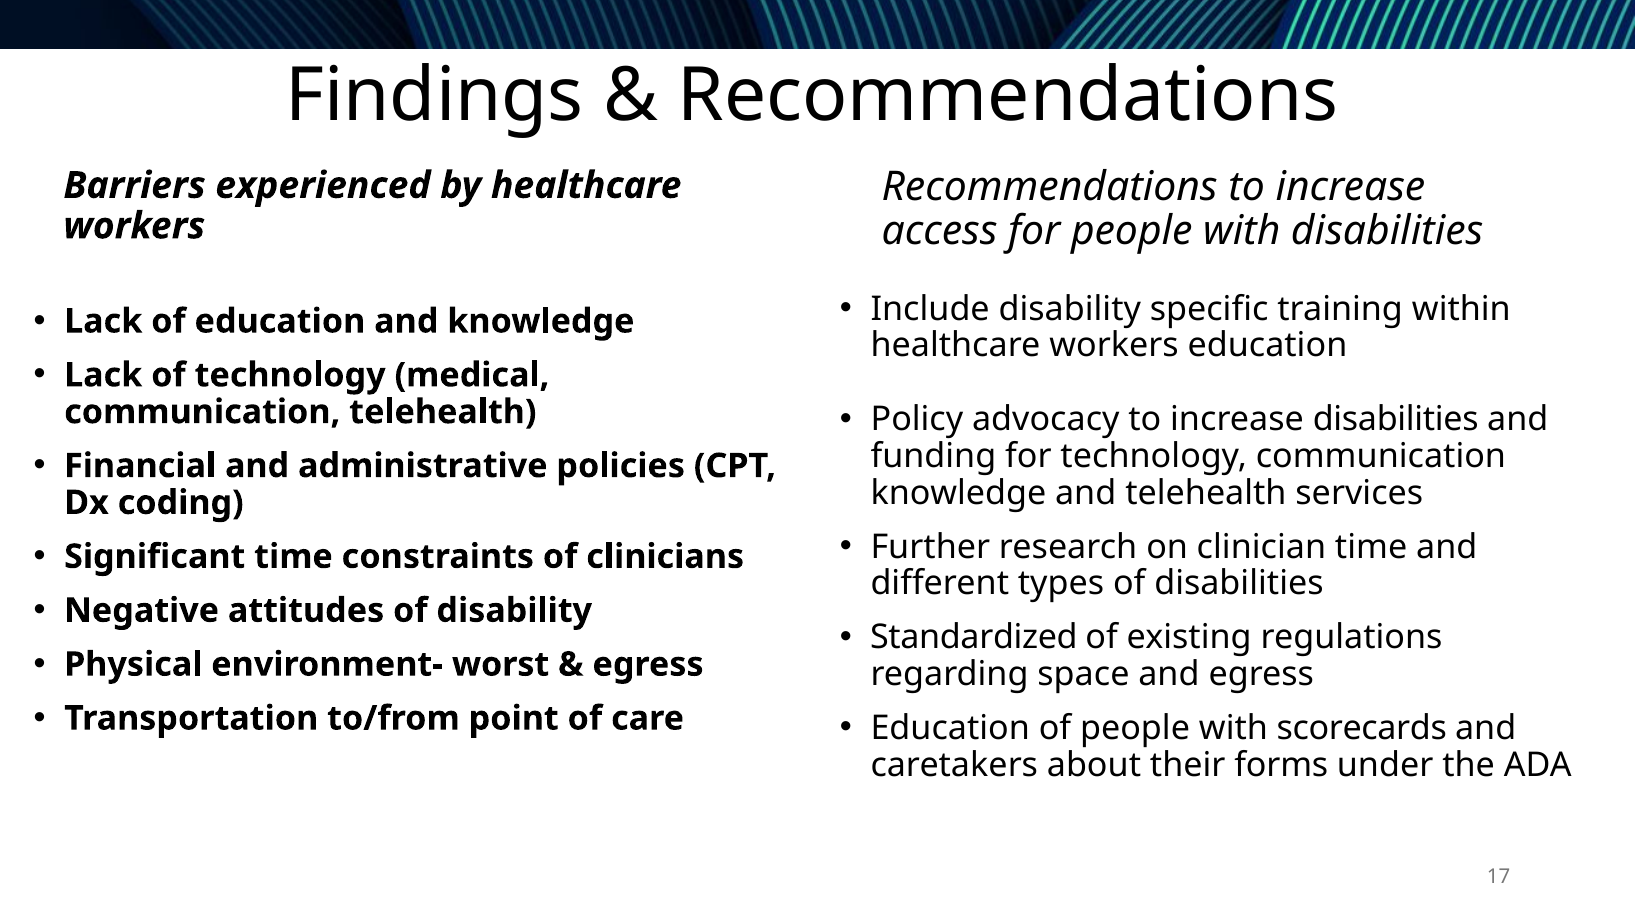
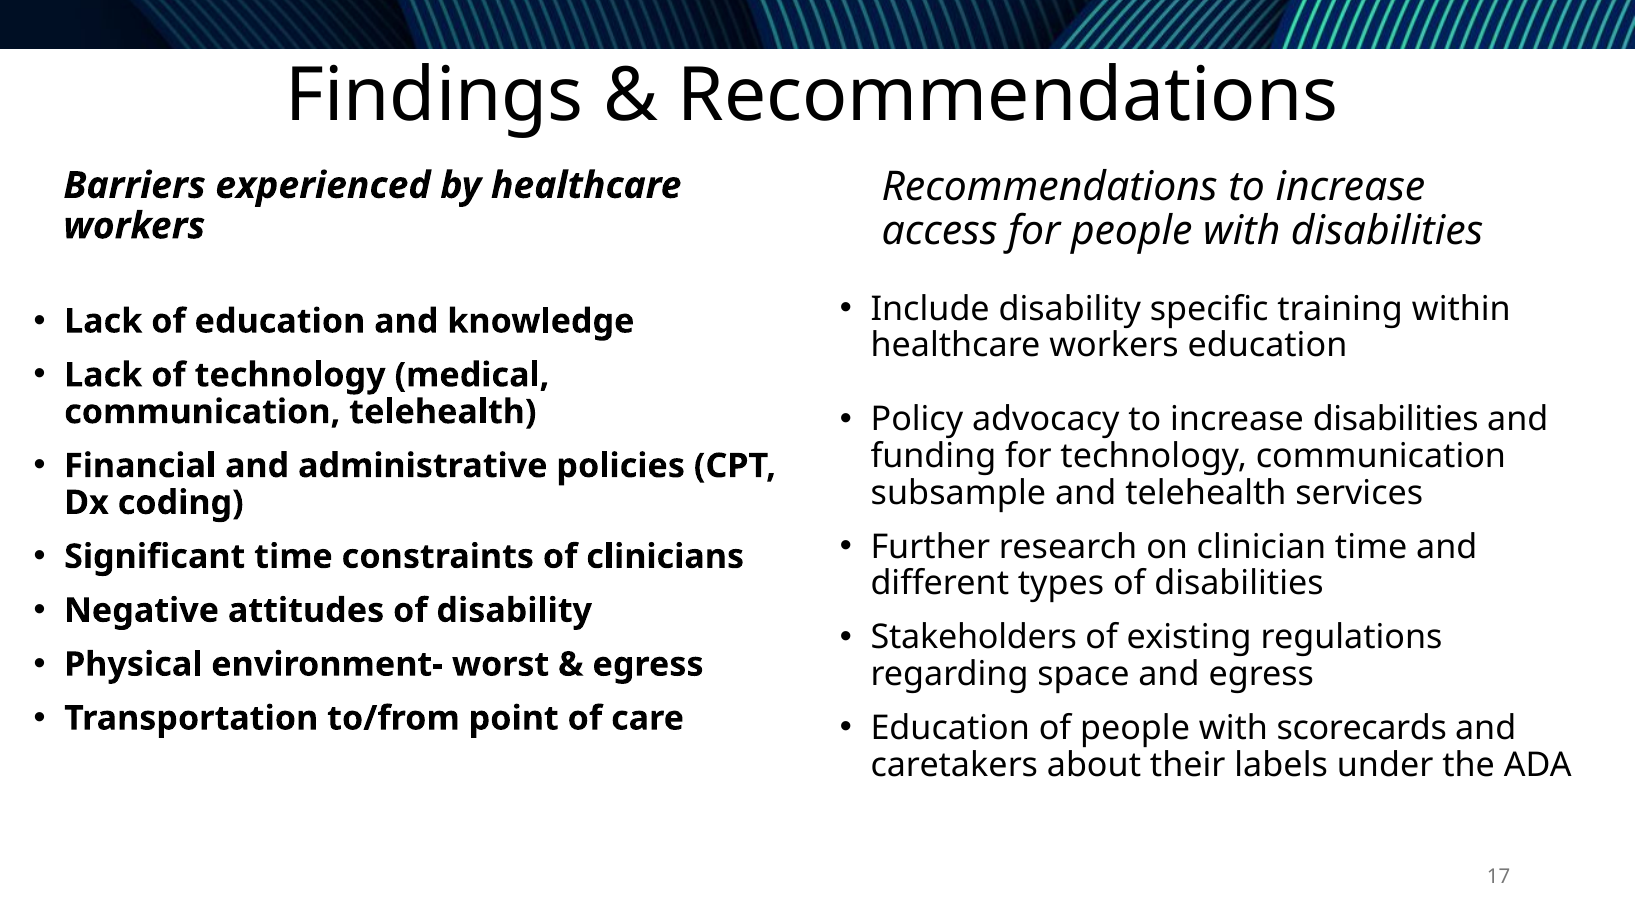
knowledge: knowledge -> subsample (958, 493)
Standardized: Standardized -> Stakeholders (974, 637)
forms: forms -> labels (1281, 765)
